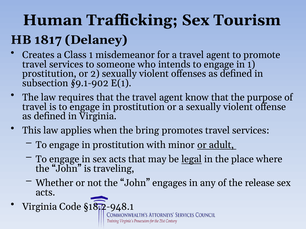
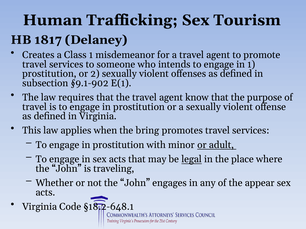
release: release -> appear (260, 183)
§18.2-948.1: §18.2-948.1 -> §18.2-648.1 (109, 207)
